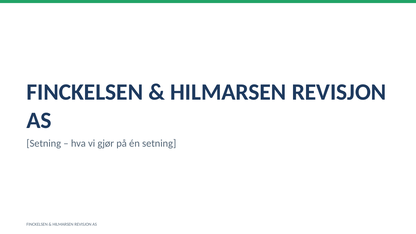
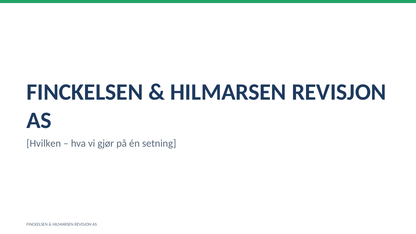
Setning: Setning -> Hvilken (44, 143)
